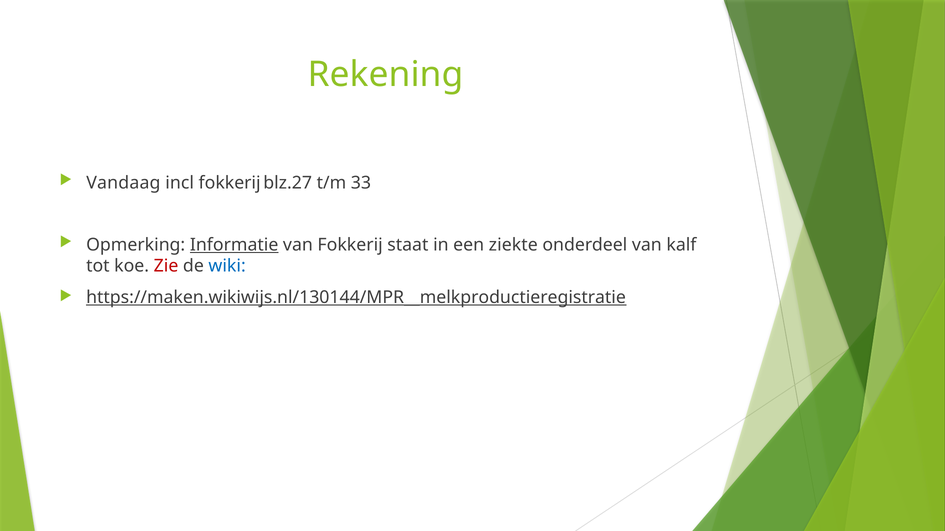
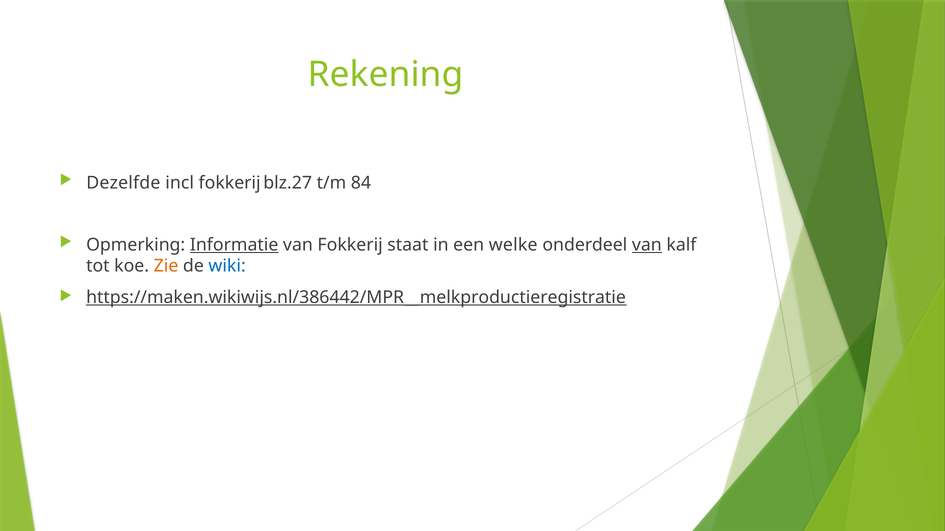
Vandaag: Vandaag -> Dezelfde (123, 183)
33: 33 -> 84 (361, 183)
ziekte: ziekte -> welke (513, 245)
van underline: none -> present (647, 245)
Zie colour: red -> orange (166, 266)
https://maken.wikiwijs.nl/130144/MPR__melkproductieregistratie: https://maken.wikiwijs.nl/130144/MPR__melkproductieregistratie -> https://maken.wikiwijs.nl/386442/MPR__melkproductieregistratie (356, 297)
